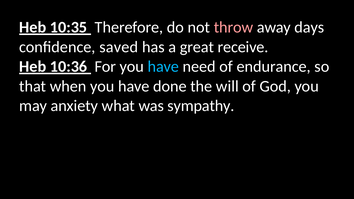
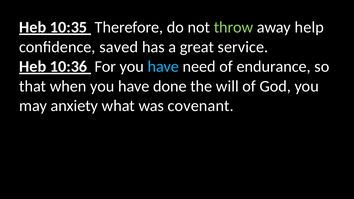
throw colour: pink -> light green (233, 27)
days: days -> help (309, 27)
receive: receive -> service (243, 47)
sympathy: sympathy -> covenant (201, 106)
